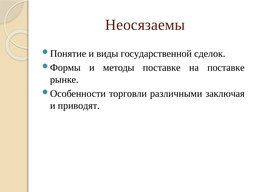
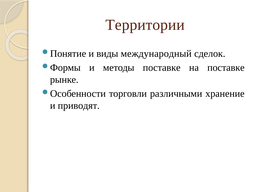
Неосязаемы: Неосязаемы -> Территории (145, 25)
государственной: государственной -> международный (156, 54)
заключая: заключая -> хранение (225, 94)
